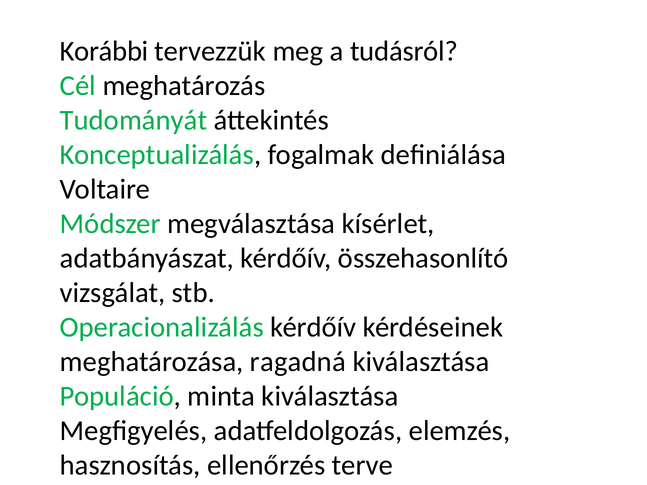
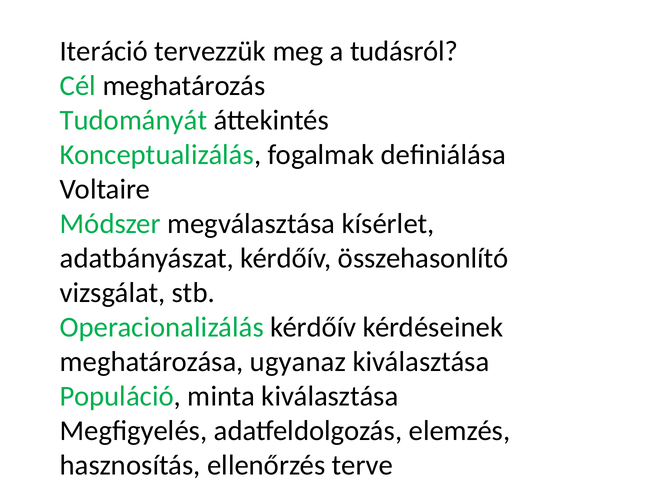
Korábbi: Korábbi -> Iteráció (104, 51)
ragadná: ragadná -> ugyanaz (298, 362)
